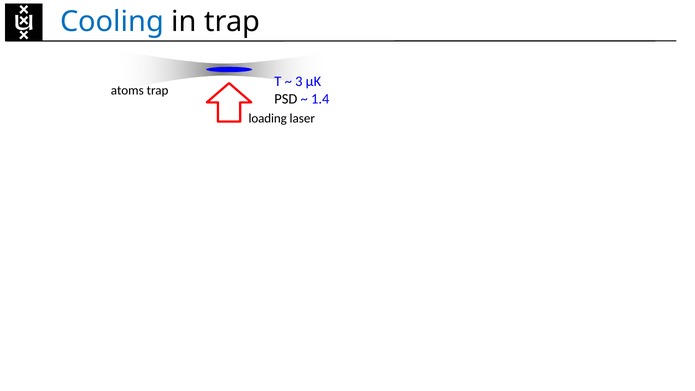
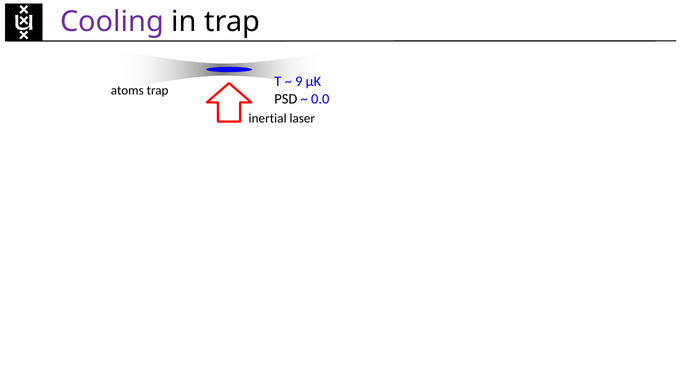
Cooling colour: blue -> purple (112, 21)
3: 3 -> 9 (299, 82)
1.4: 1.4 -> 0.0 (320, 99)
loading: loading -> inertial (268, 118)
